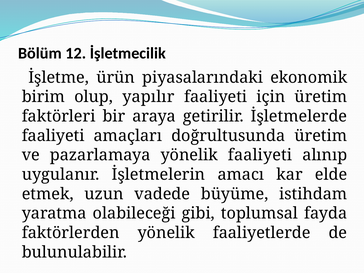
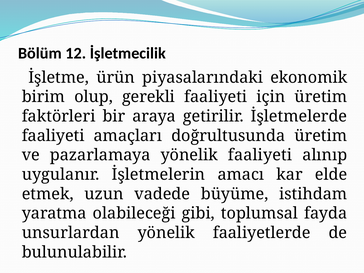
yapılır: yapılır -> gerekli (149, 97)
faktörlerden: faktörlerden -> unsurlardan (71, 233)
